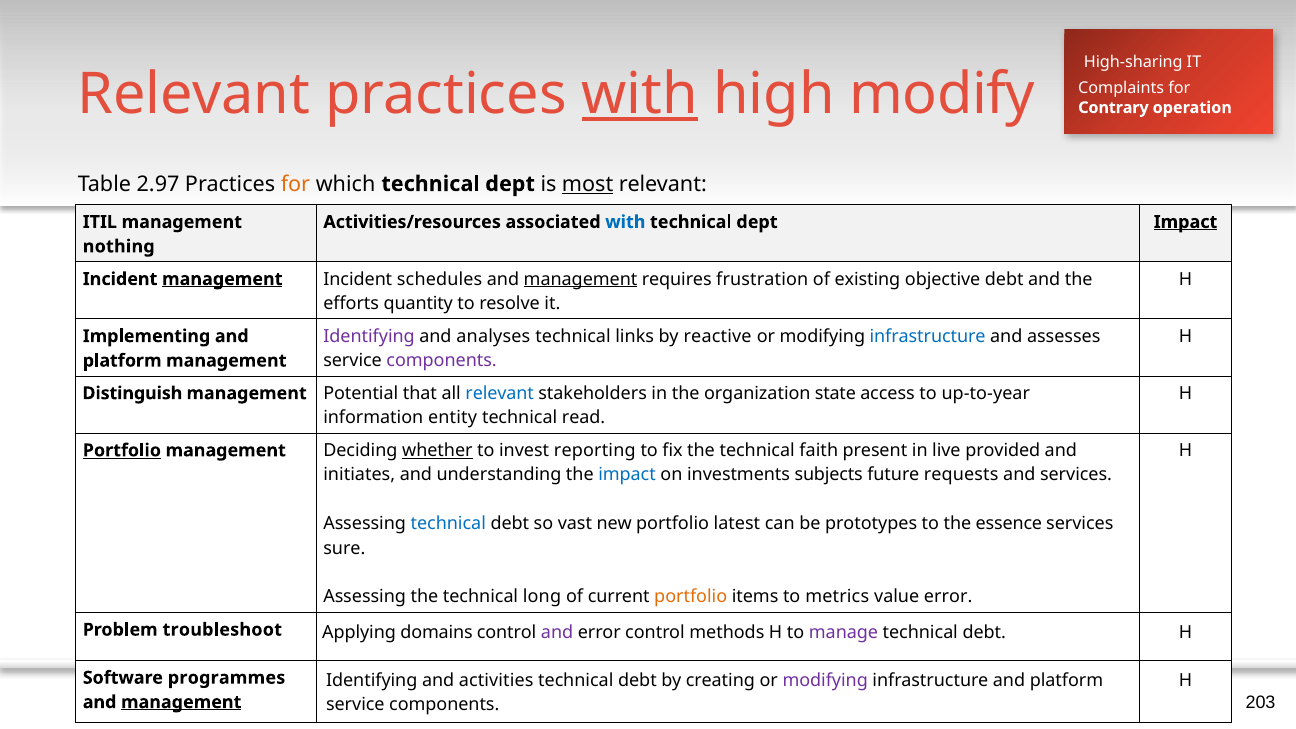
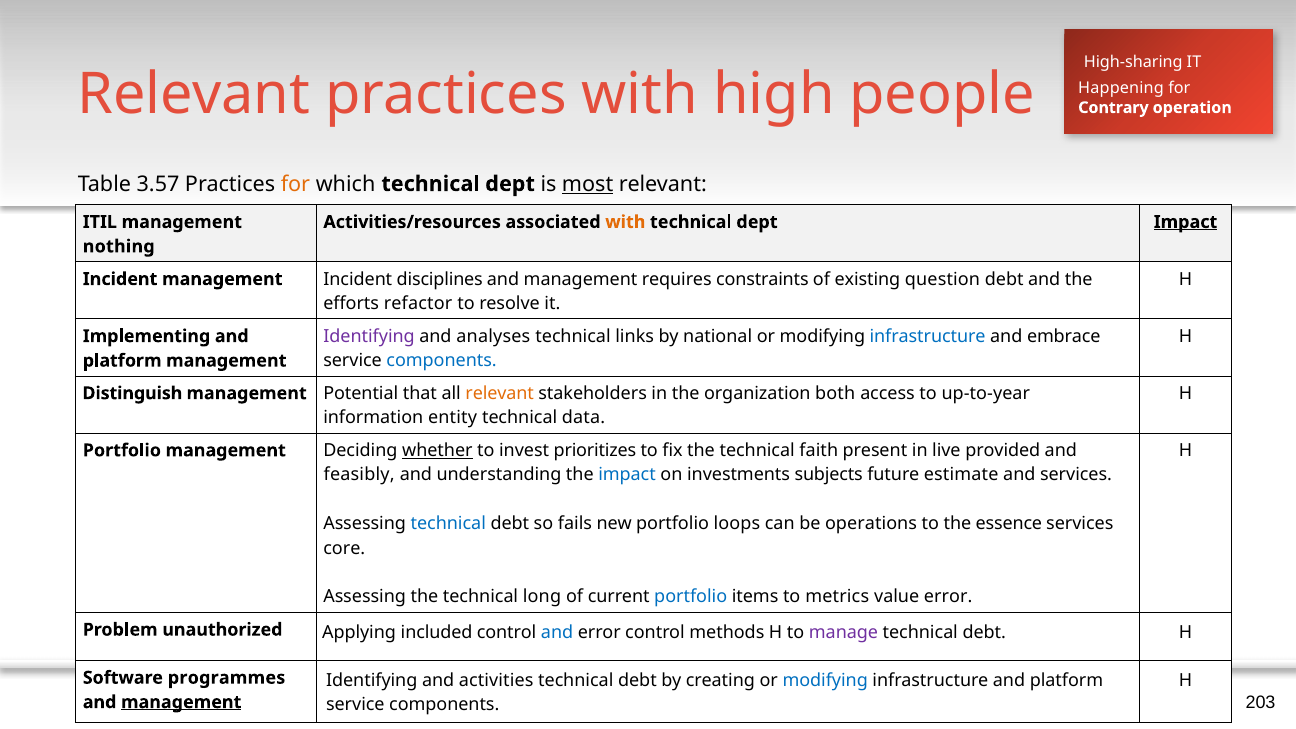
with underline: present -> none (640, 94)
modify: modify -> people (942, 94)
Complaints: Complaints -> Happening (1121, 88)
2.97: 2.97 -> 3.57 (158, 184)
with colour: blue -> orange (625, 222)
management underline: present -> none (222, 279)
schedules: schedules -> disciplines (440, 279)
management underline: present -> none (581, 279)
frustration: frustration -> constraints (762, 279)
objective: objective -> question (943, 279)
quantity: quantity -> refactor (418, 304)
reactive: reactive -> national (718, 336)
assesses: assesses -> embrace (1064, 336)
components colour: purple -> blue (442, 361)
relevant colour: blue -> orange (500, 393)
state: state -> both (835, 393)
read: read -> data (584, 418)
Portfolio underline: present -> none (122, 450)
reporting: reporting -> prioritizes (595, 450)
initiates: initiates -> feasibly (359, 475)
requests: requests -> estimate (961, 475)
vast: vast -> fails (575, 524)
latest: latest -> loops (737, 524)
prototypes: prototypes -> operations (871, 524)
sure: sure -> core (344, 548)
portfolio colour: orange -> blue (691, 597)
troubleshoot: troubleshoot -> unauthorized (222, 630)
domains: domains -> included (437, 632)
and colour: purple -> blue (557, 632)
modifying colour: purple -> blue (825, 680)
